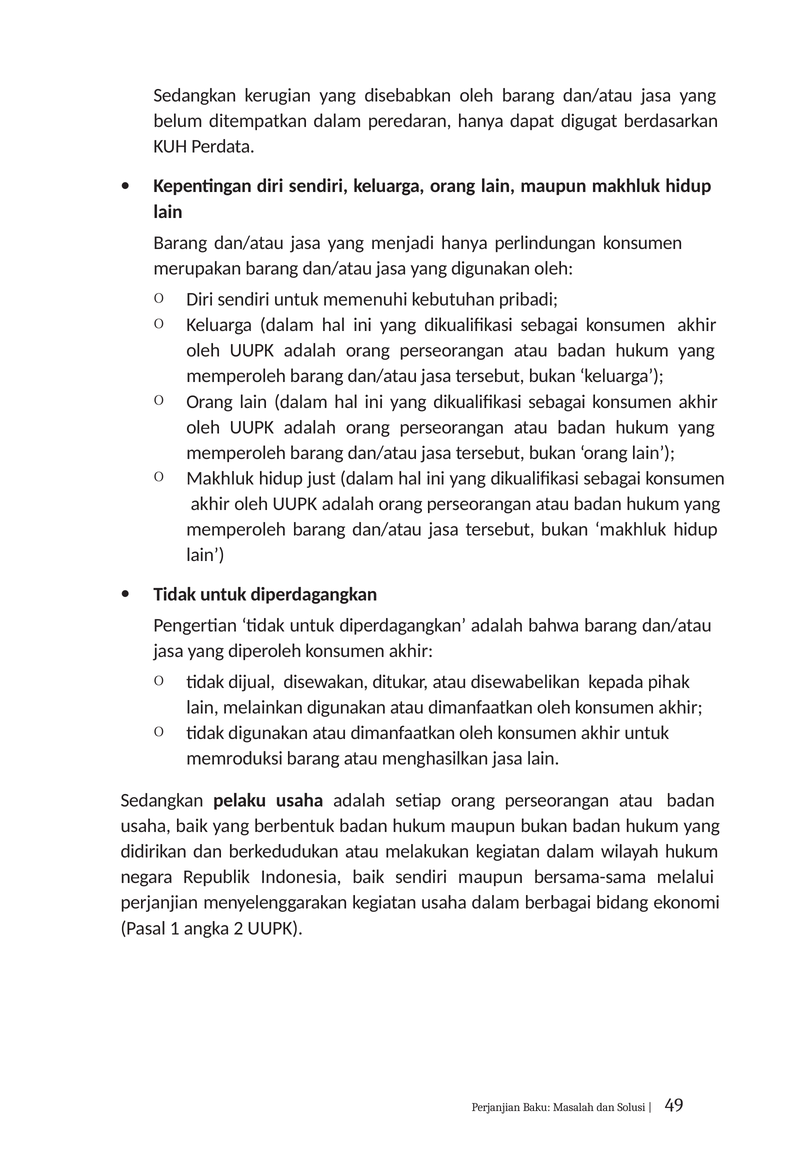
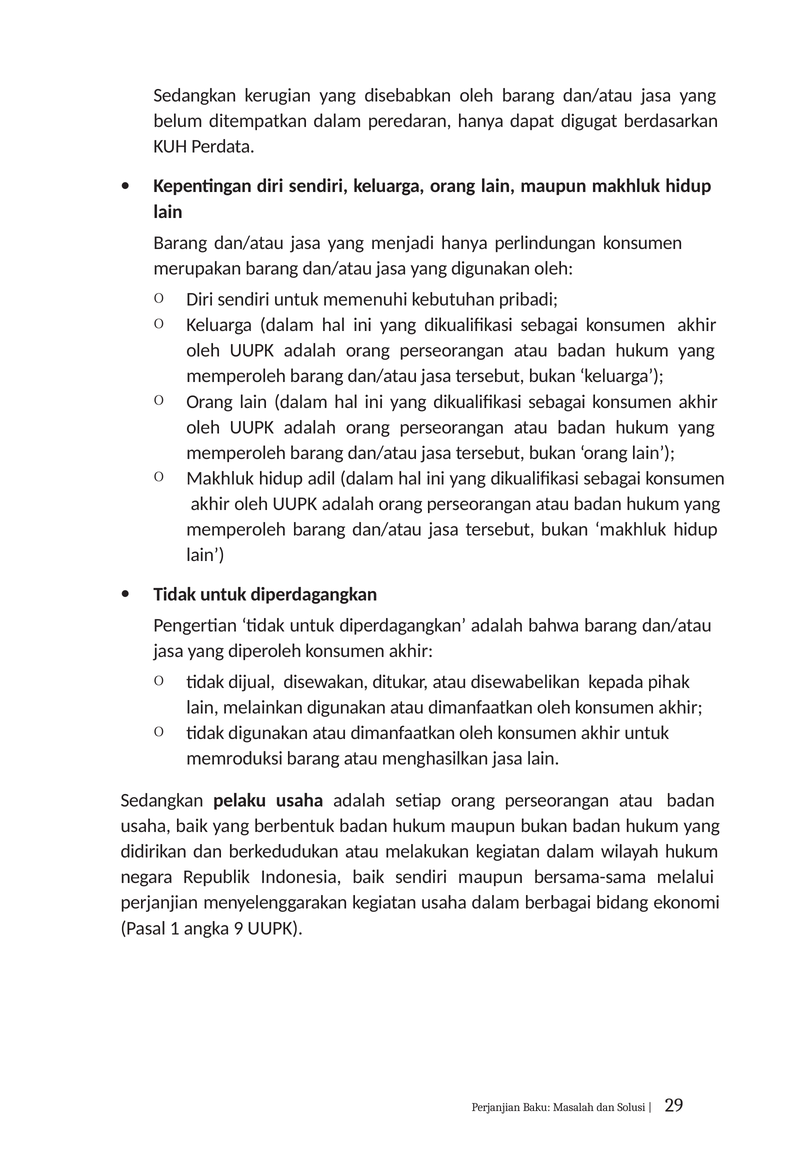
just: just -> adil (322, 478)
2: 2 -> 9 (238, 928)
49: 49 -> 29 (674, 1105)
